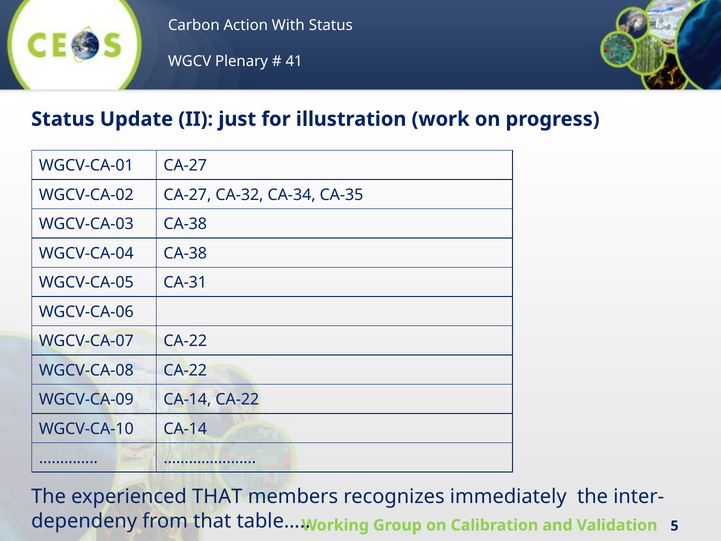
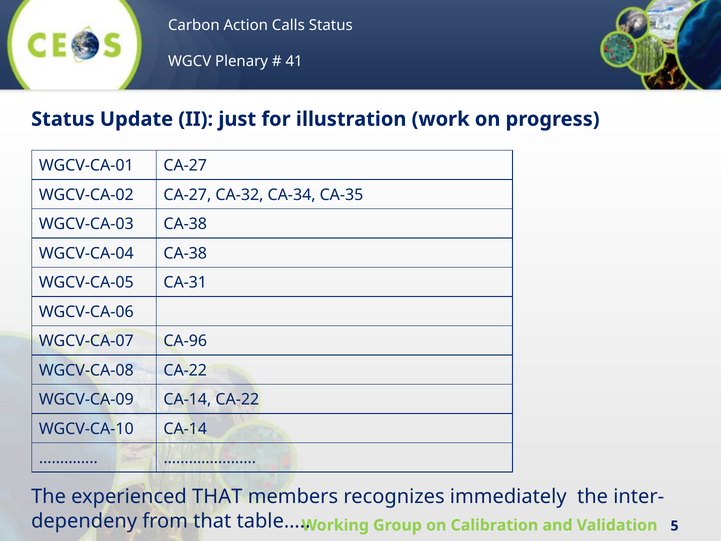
With: With -> Calls (288, 25)
WGCV-CA-07 CA-22: CA-22 -> CA-96 (185, 341)
